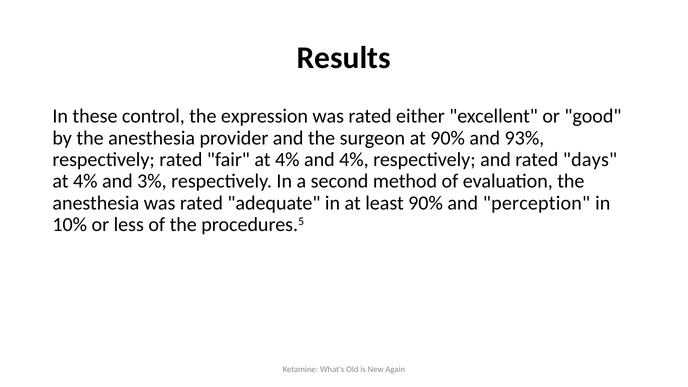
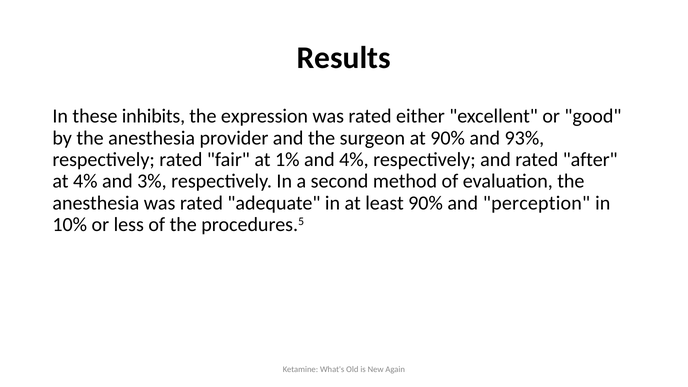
control: control -> inhibits (153, 116)
fair at 4%: 4% -> 1% (287, 160)
days: days -> after (590, 160)
